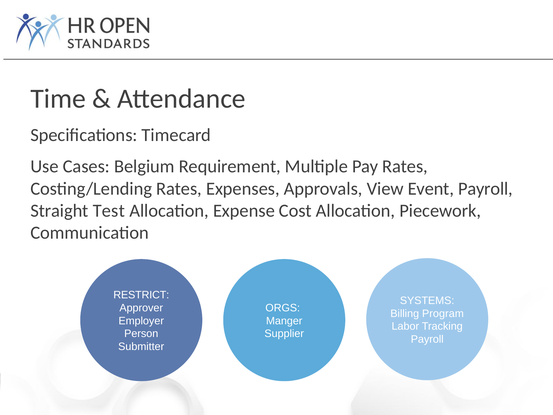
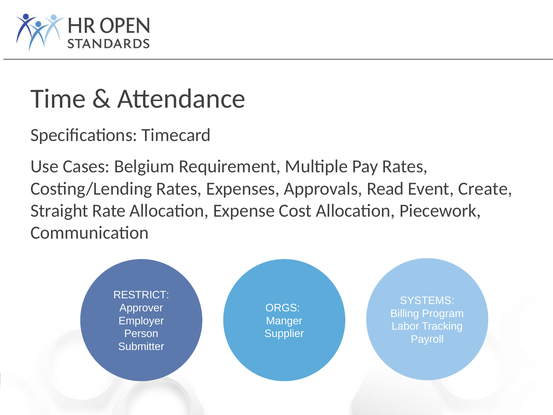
View: View -> Read (385, 188)
Event Payroll: Payroll -> Create (485, 188)
Test: Test -> Rate (109, 211)
